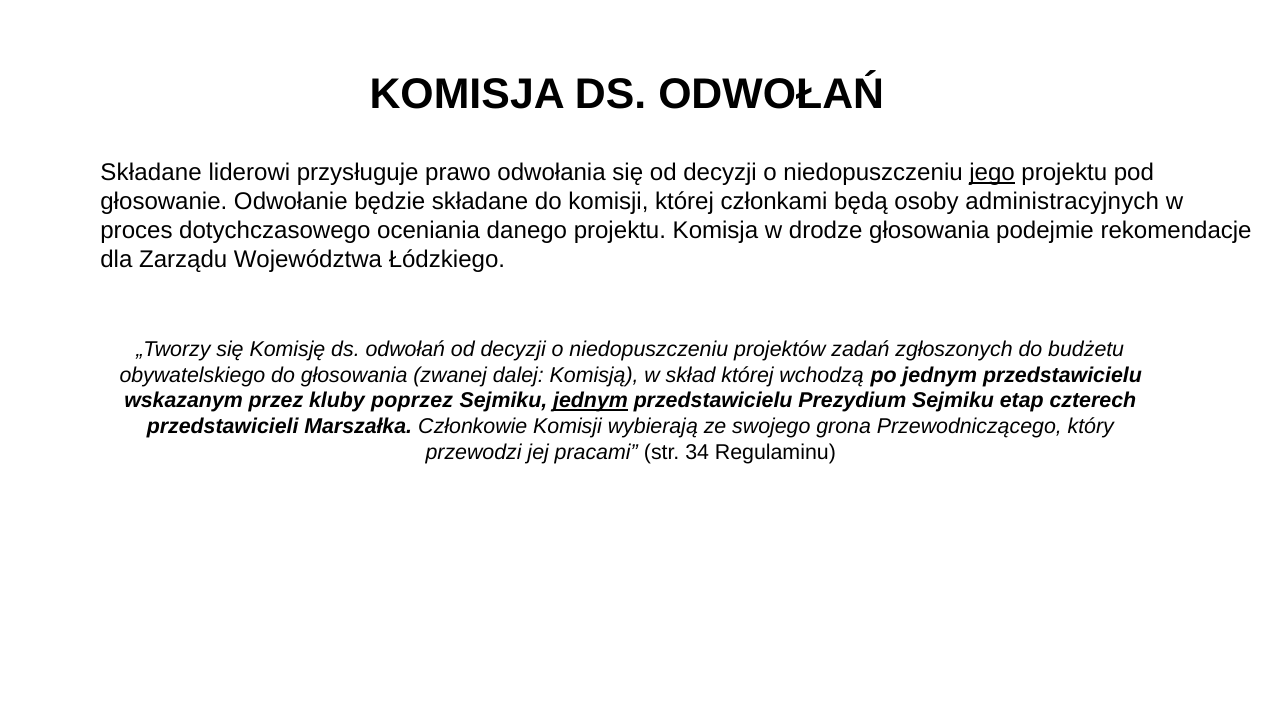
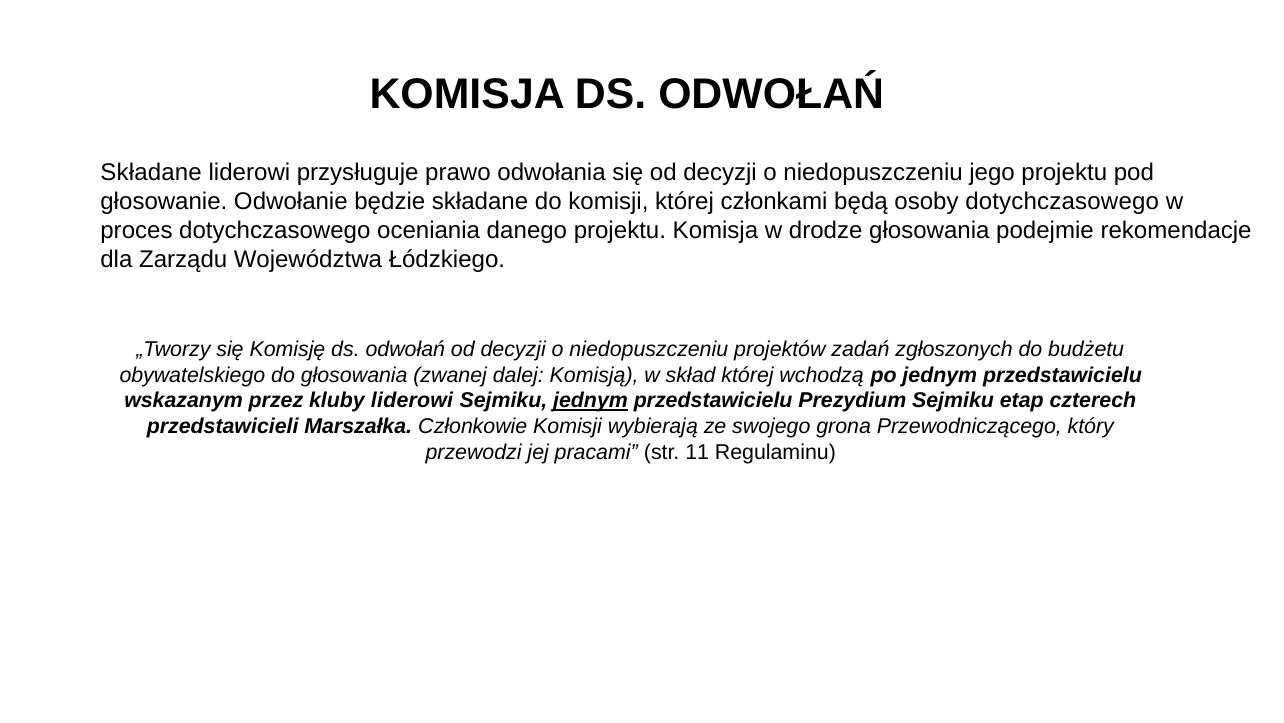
jego underline: present -> none (992, 172)
osoby administracyjnych: administracyjnych -> dotychczasowego (1062, 201)
kluby poprzez: poprzez -> liderowi (412, 400)
34: 34 -> 11 (697, 452)
